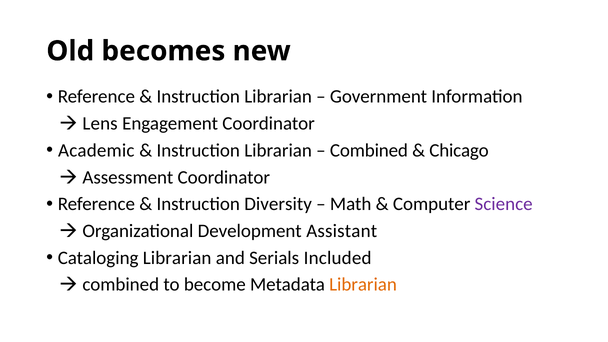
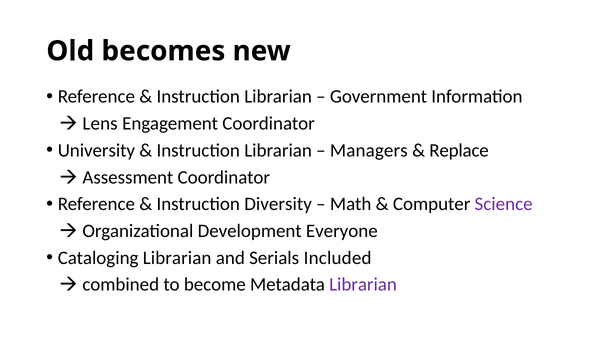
Academic: Academic -> University (96, 150)
Combined: Combined -> Managers (369, 150)
Chicago: Chicago -> Replace (459, 150)
Assistant: Assistant -> Everyone (342, 231)
Librarian colour: orange -> purple (363, 285)
